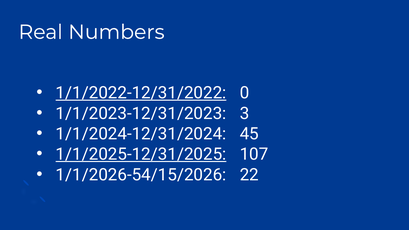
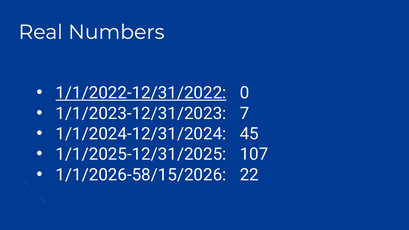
3: 3 -> 7 (244, 113)
1/1/2025-12/31/2025 underline: present -> none (141, 154)
1/1/2026-54/15/2026: 1/1/2026-54/15/2026 -> 1/1/2026-58/15/2026 (141, 175)
